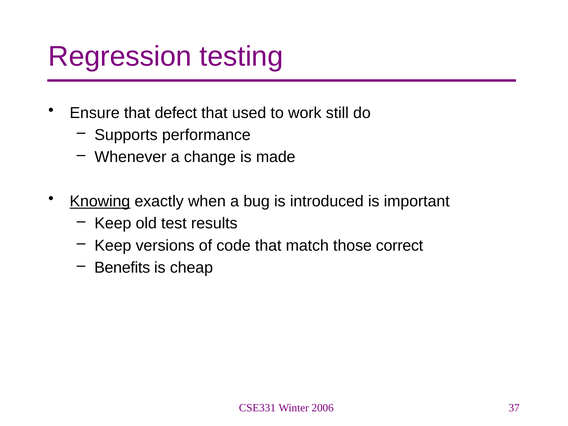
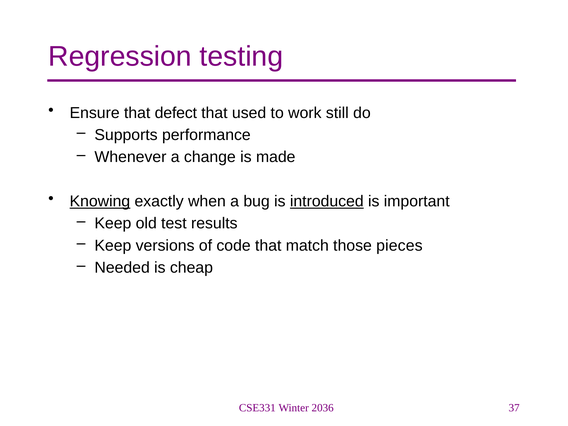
introduced underline: none -> present (327, 201)
correct: correct -> pieces (399, 246)
Benefits: Benefits -> Needed (122, 268)
2006: 2006 -> 2036 (323, 408)
